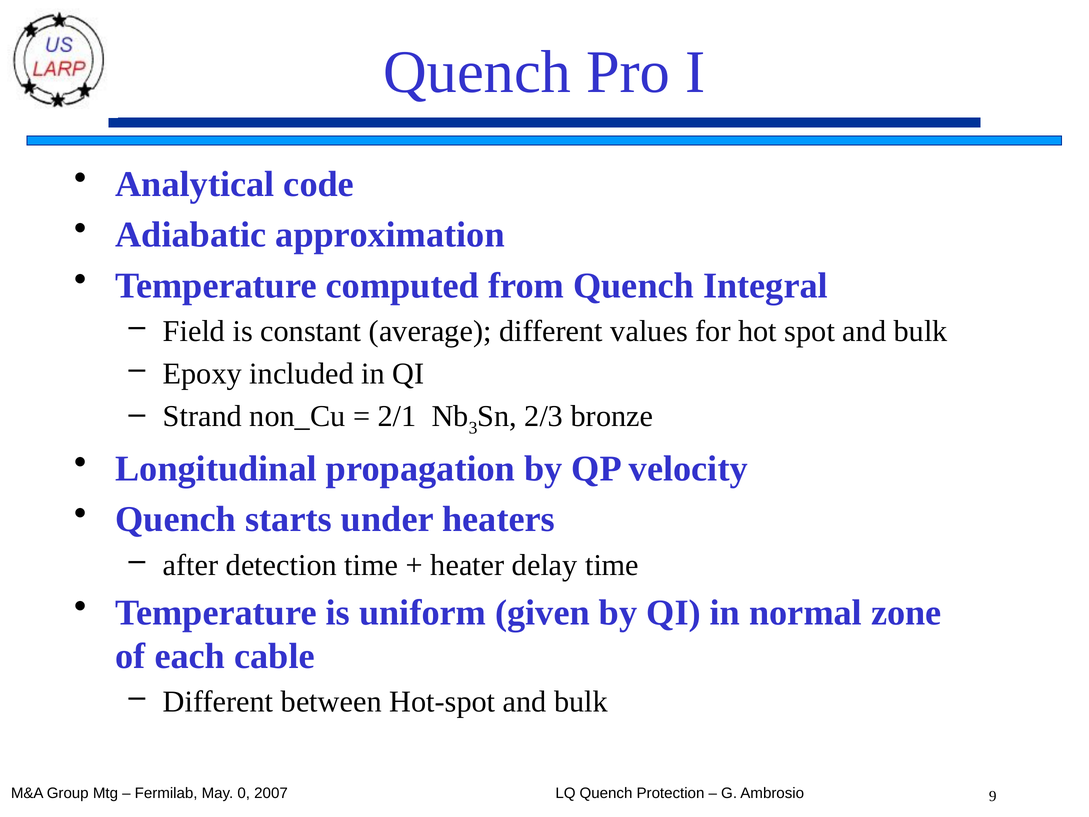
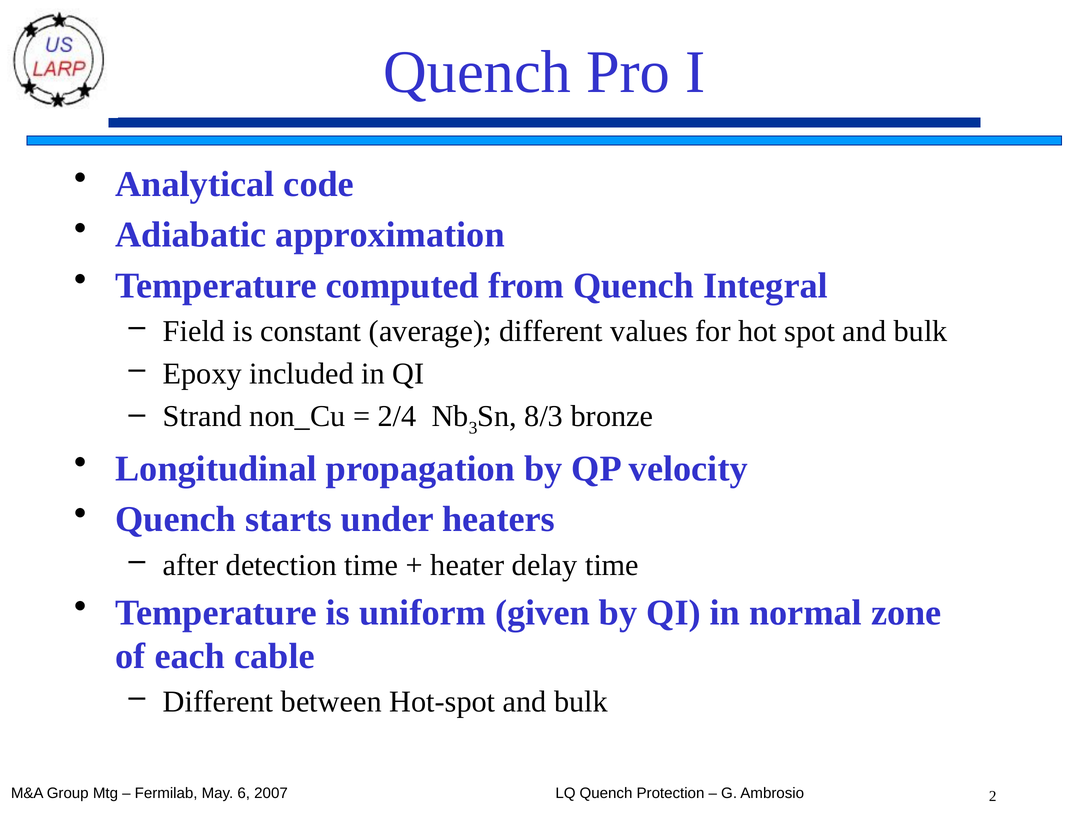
2/1: 2/1 -> 2/4 (397, 416)
2/3: 2/3 -> 8/3 (544, 416)
0: 0 -> 6 (244, 793)
9: 9 -> 2 (993, 796)
